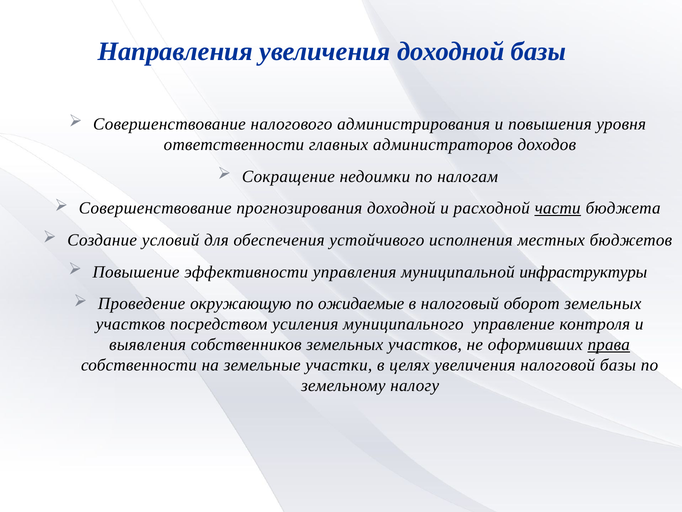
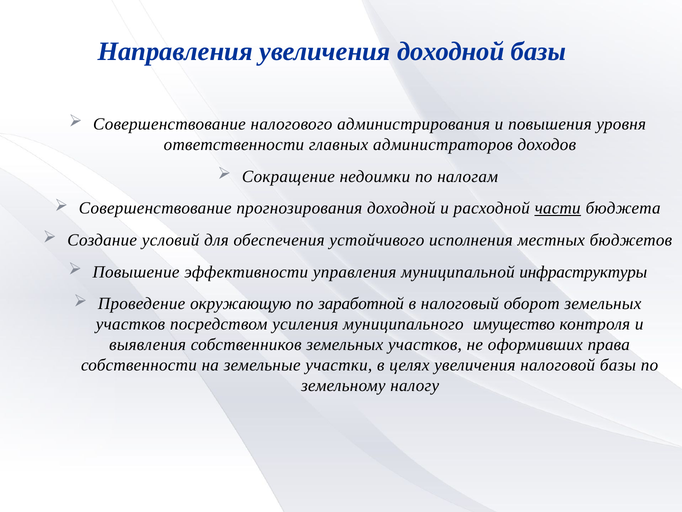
ожидаемые: ожидаемые -> заработной (361, 304)
управление: управление -> имущество (514, 324)
права underline: present -> none (609, 344)
